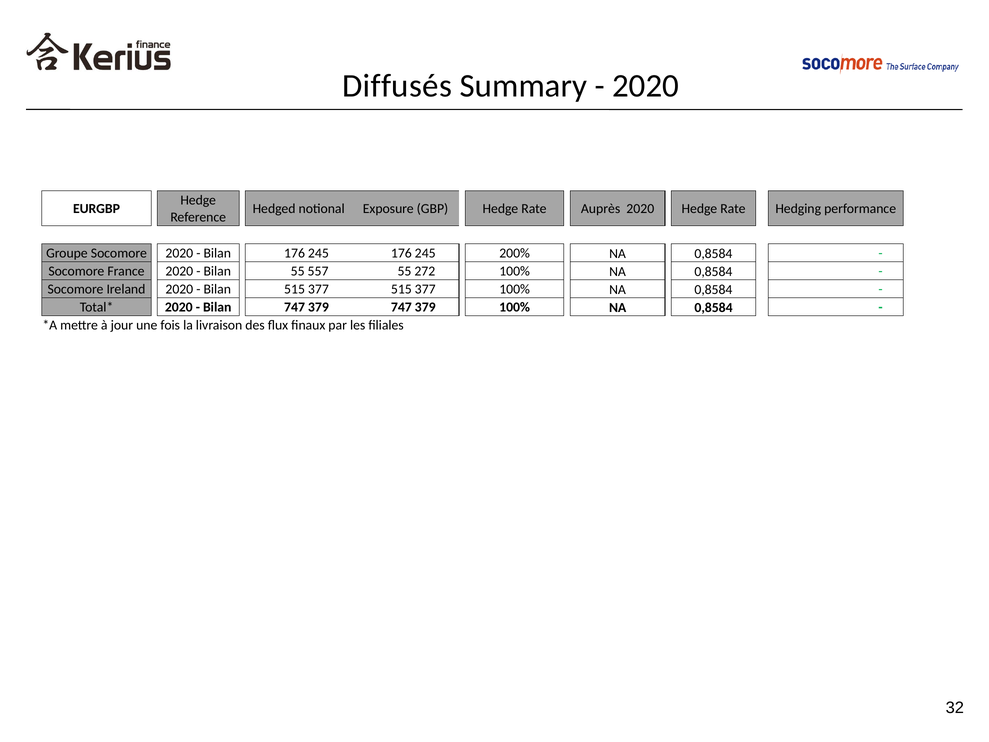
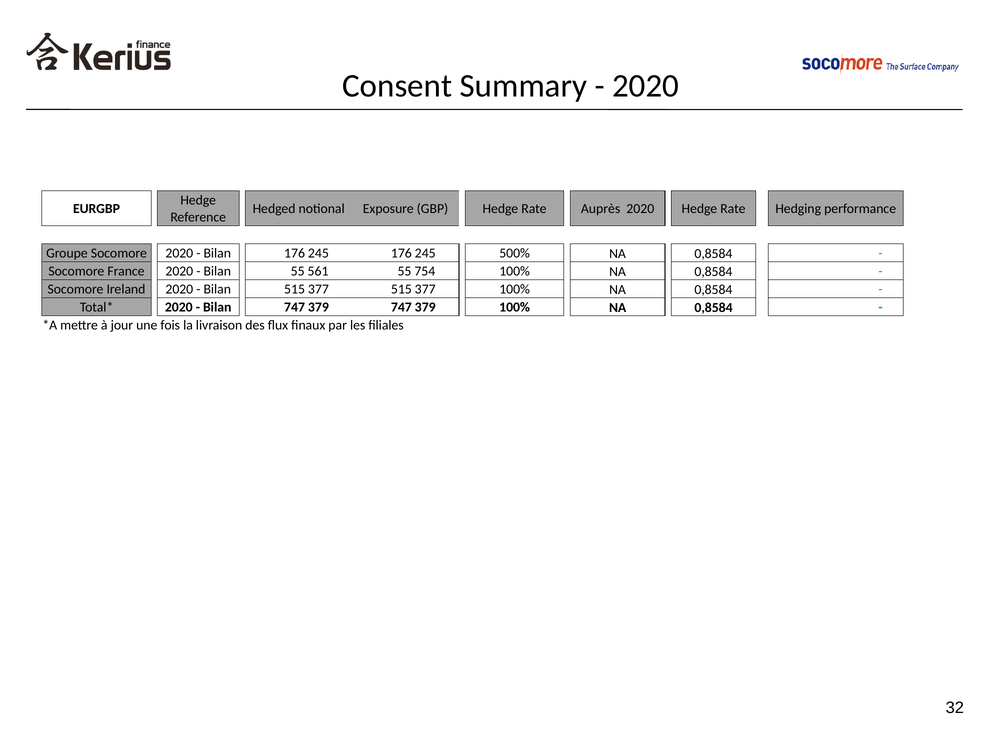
Diffusés: Diffusés -> Consent (397, 86)
200%: 200% -> 500% (515, 253)
557: 557 -> 561 (318, 271)
272: 272 -> 754 (425, 271)
